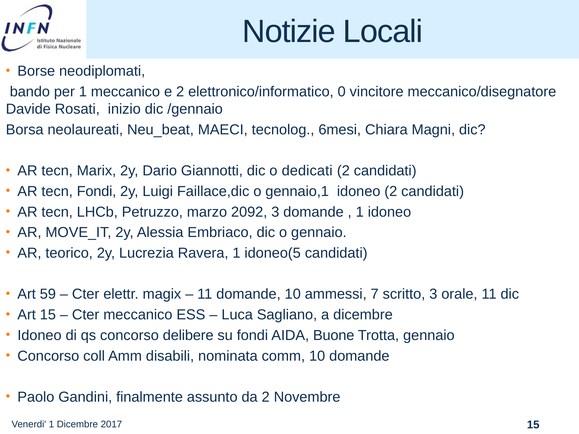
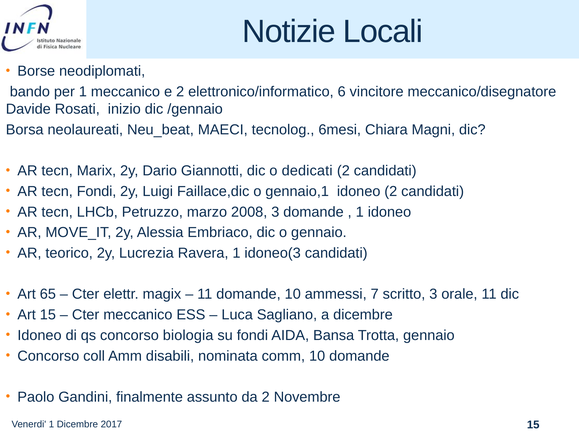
0: 0 -> 6 (342, 92)
2092: 2092 -> 2008 (249, 212)
idoneo(5: idoneo(5 -> idoneo(3 (273, 253)
59: 59 -> 65 (48, 294)
delibere: delibere -> biologia (188, 336)
Buone: Buone -> Bansa (334, 336)
